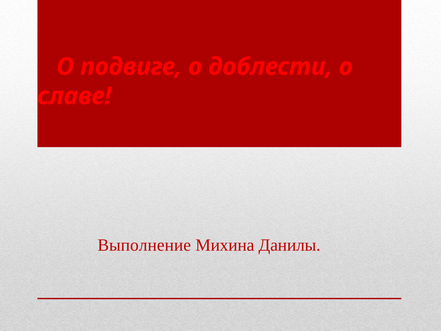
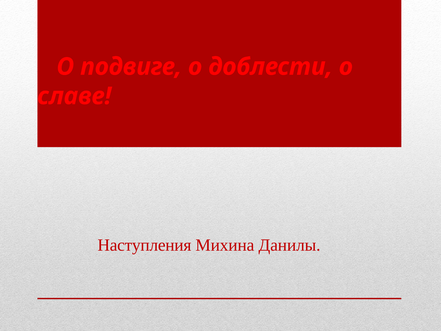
Выполнение: Выполнение -> Наступления (144, 245)
